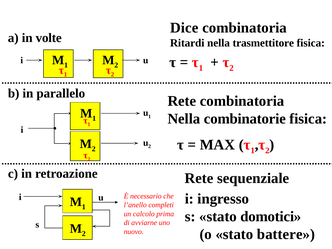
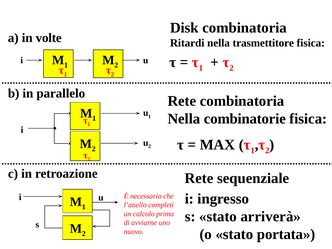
Dice: Dice -> Disk (184, 28)
domotici: domotici -> arriverà (271, 216)
battere: battere -> portata (286, 234)
